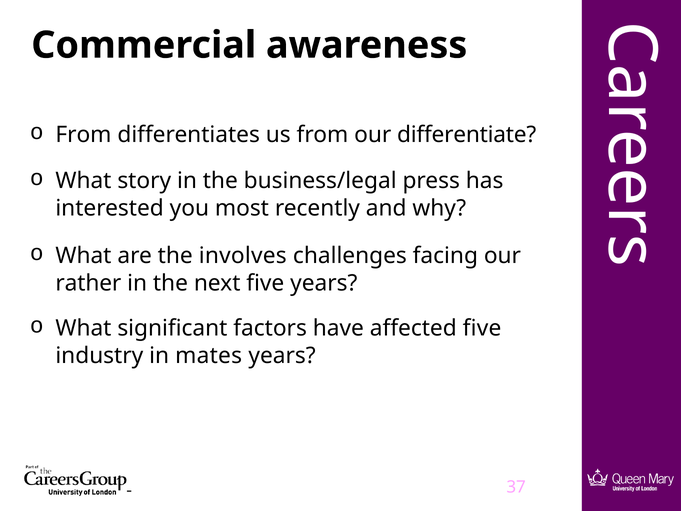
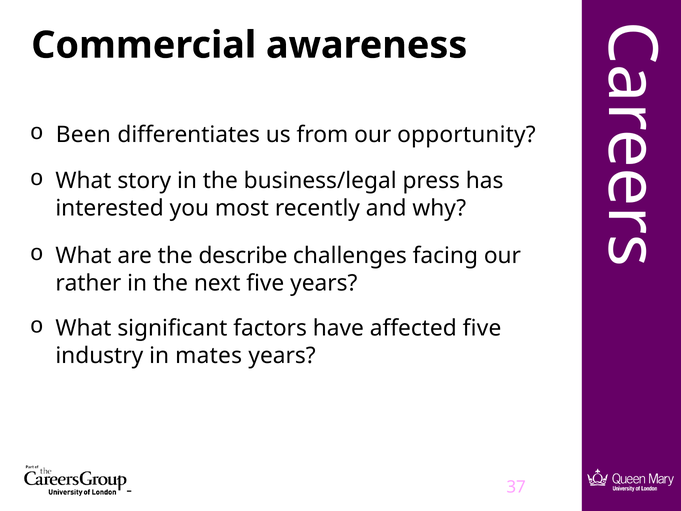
From: From -> Been (83, 135)
differentiate: differentiate -> opportunity (466, 135)
involves: involves -> describe (243, 256)
